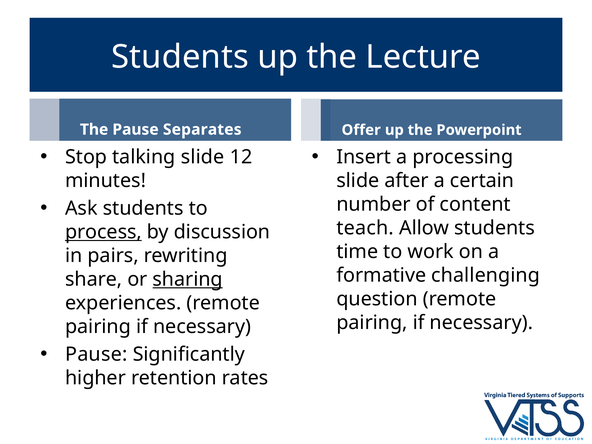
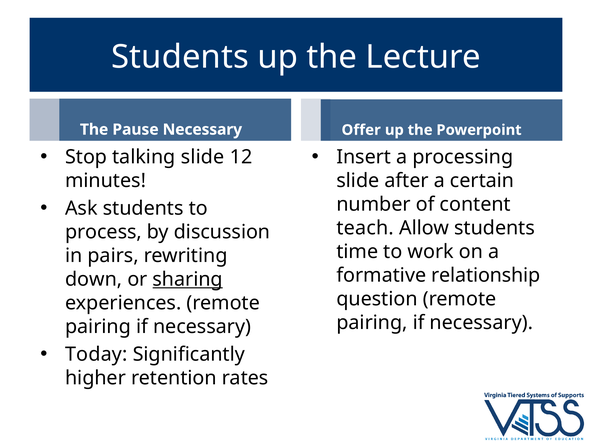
Pause Separates: Separates -> Necessary (202, 130)
process underline: present -> none (103, 232)
challenging: challenging -> relationship (486, 275)
share: share -> down (94, 279)
Pause: Pause -> Today (96, 354)
